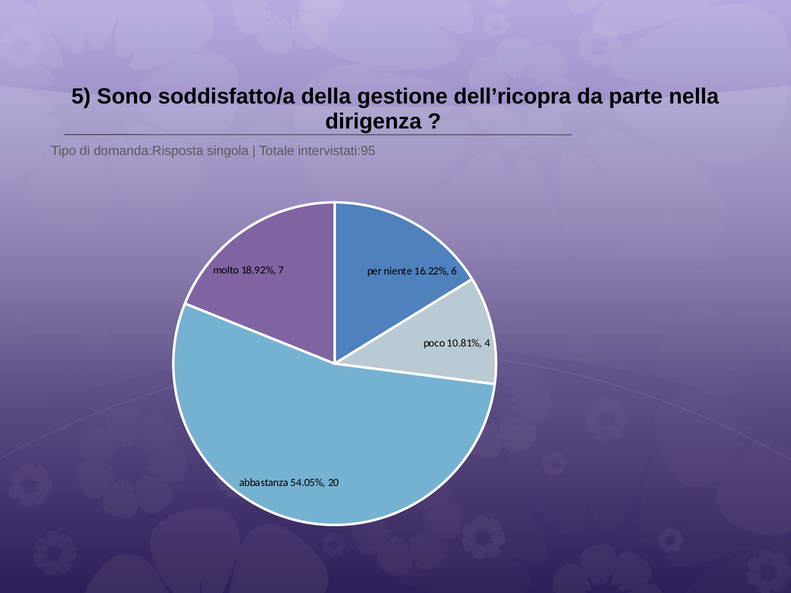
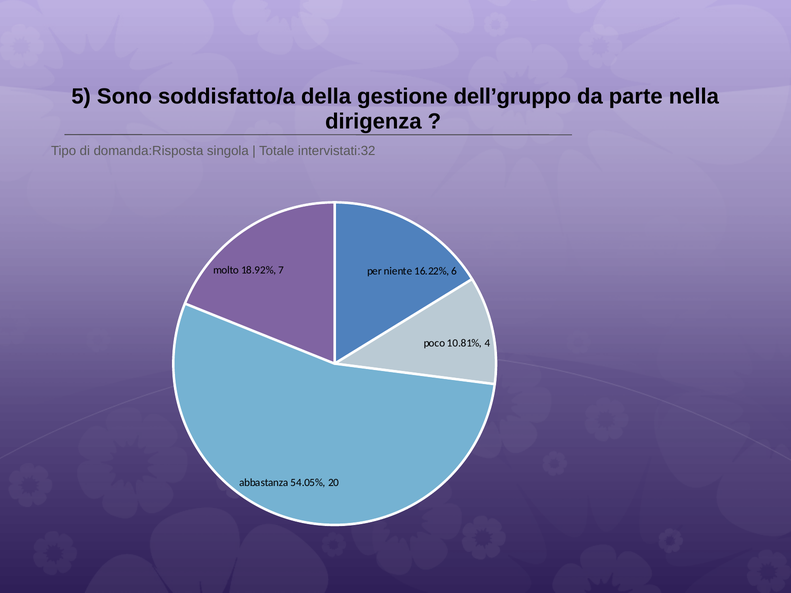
dell’ricopra: dell’ricopra -> dell’gruppo (512, 96)
intervistati:95: intervistati:95 -> intervistati:32 (337, 151)
